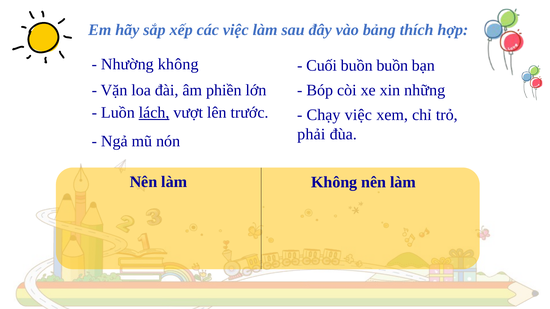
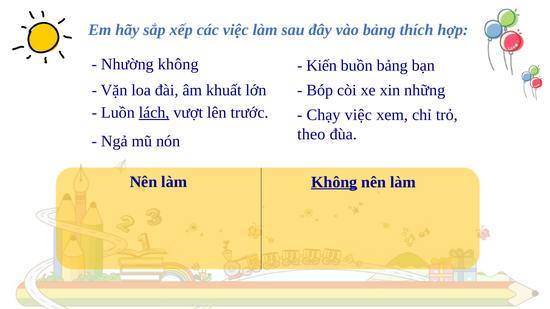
Cuối: Cuối -> Kiến (322, 66)
buồn buồn: buồn -> bảng (392, 66)
phiền: phiền -> khuất (224, 90)
phải: phải -> theo (311, 134)
Không underline: none -> present (334, 182)
